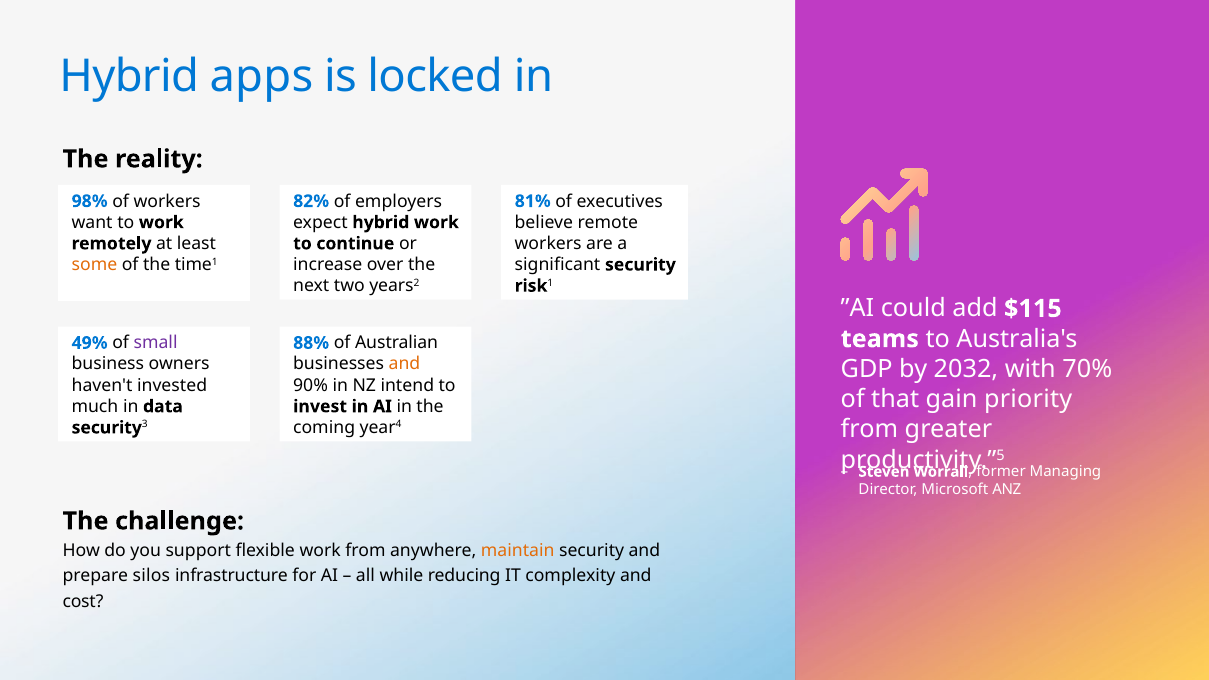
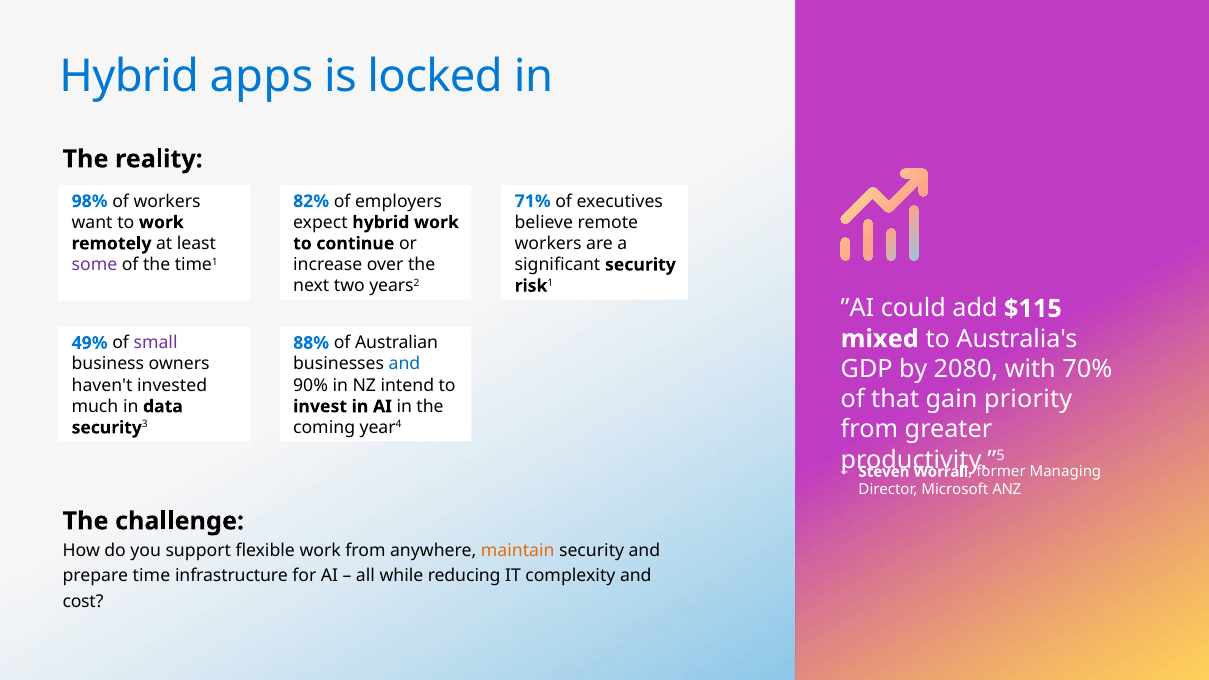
81%: 81% -> 71% (533, 201)
some colour: orange -> purple (94, 265)
teams: teams -> mixed (880, 339)
and colour: orange -> blue (404, 364)
2032: 2032 -> 2080 (966, 369)
silos: silos -> time (151, 576)
